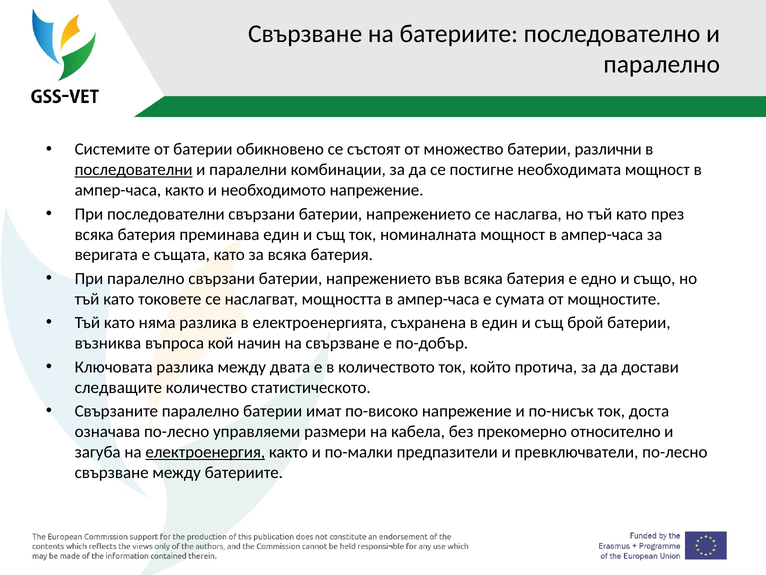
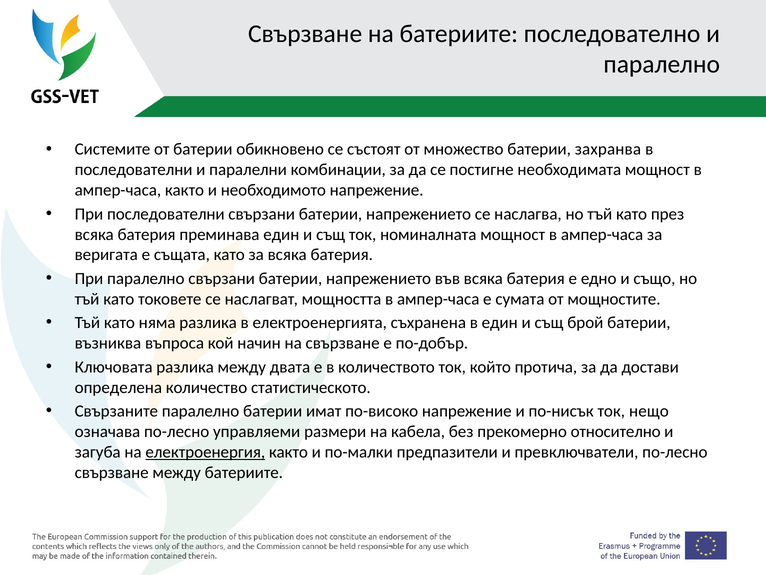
различни: различни -> захранва (608, 149)
последователни underline: present -> none (134, 170)
следващите: следващите -> определена (118, 387)
доста: доста -> нещо (649, 411)
